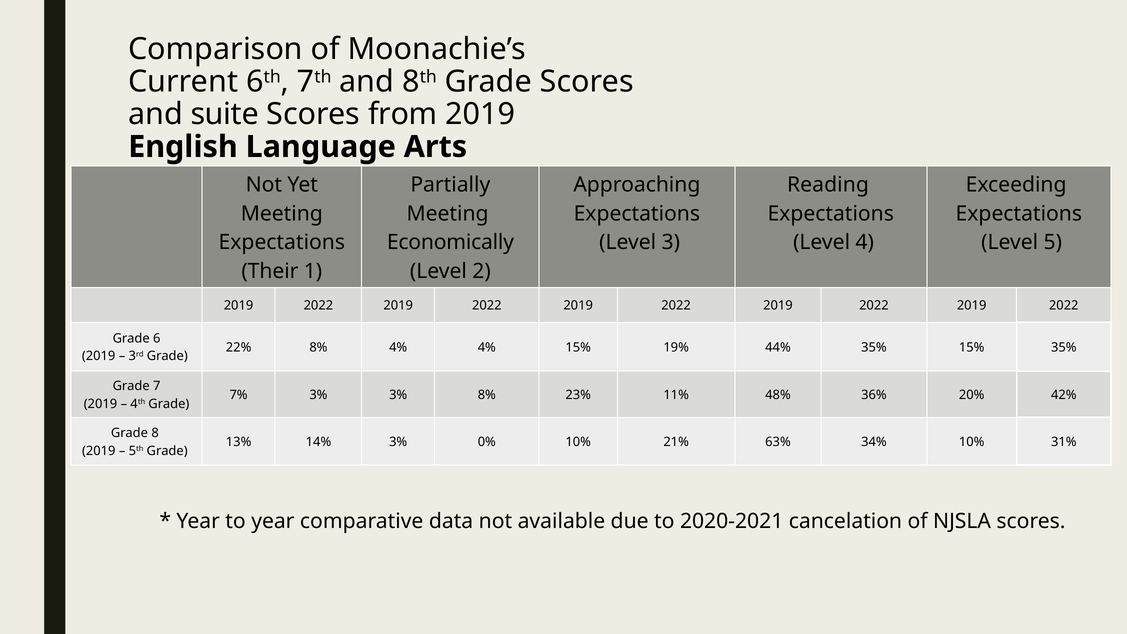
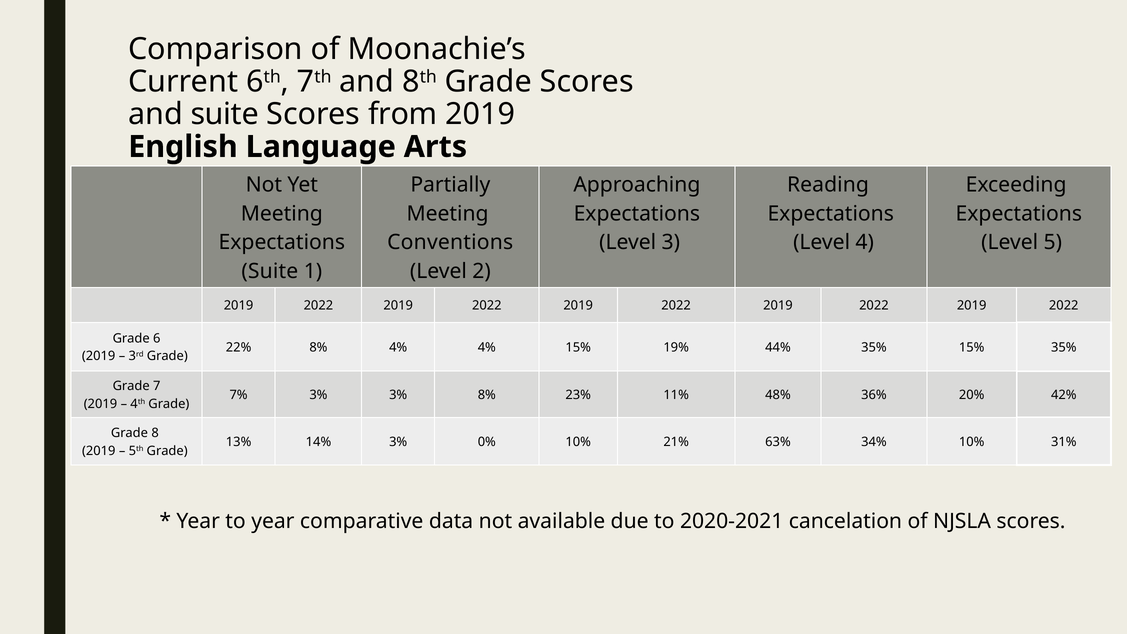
Economically: Economically -> Conventions (450, 242)
Their: Their -> Suite (270, 271)
